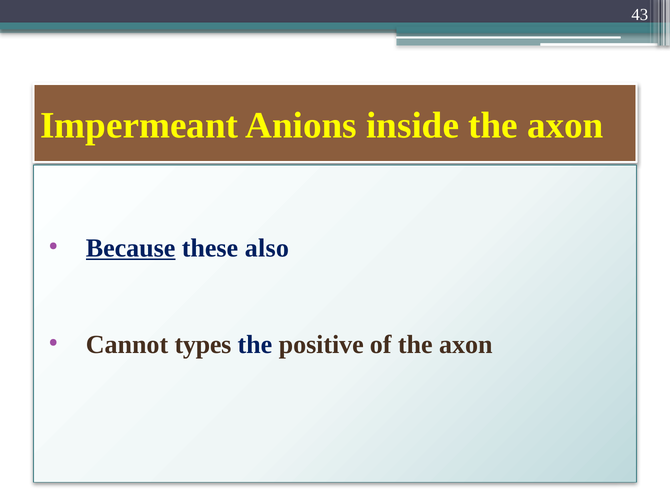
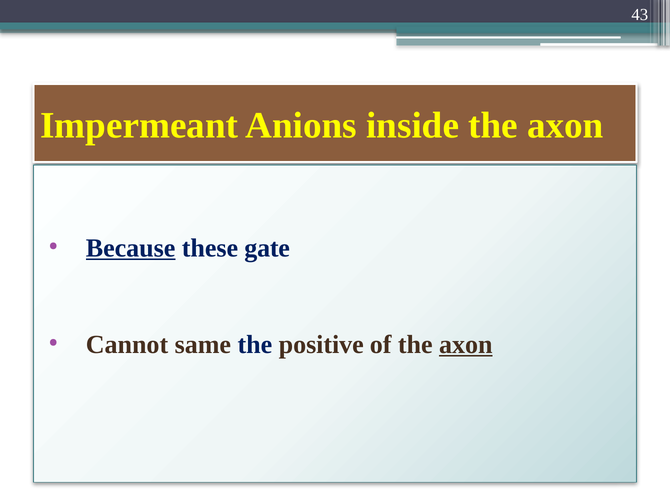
also: also -> gate (267, 248)
types: types -> same (203, 344)
axon underline: none -> present (466, 344)
